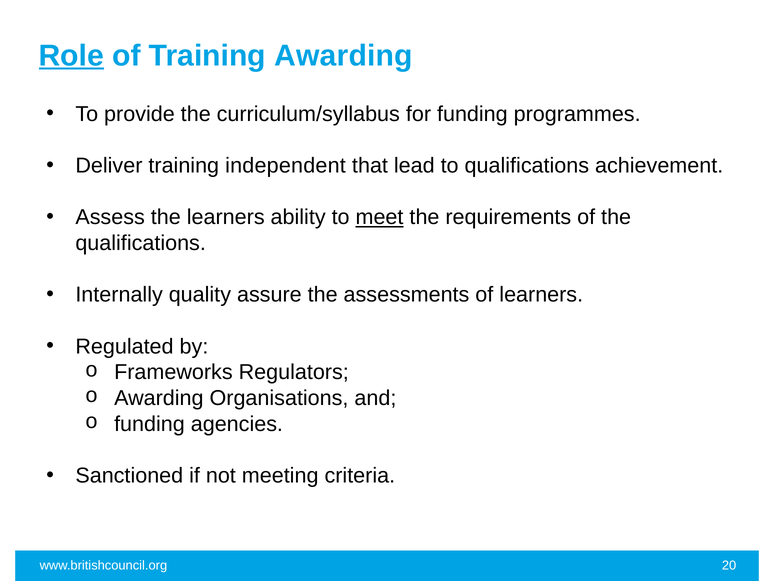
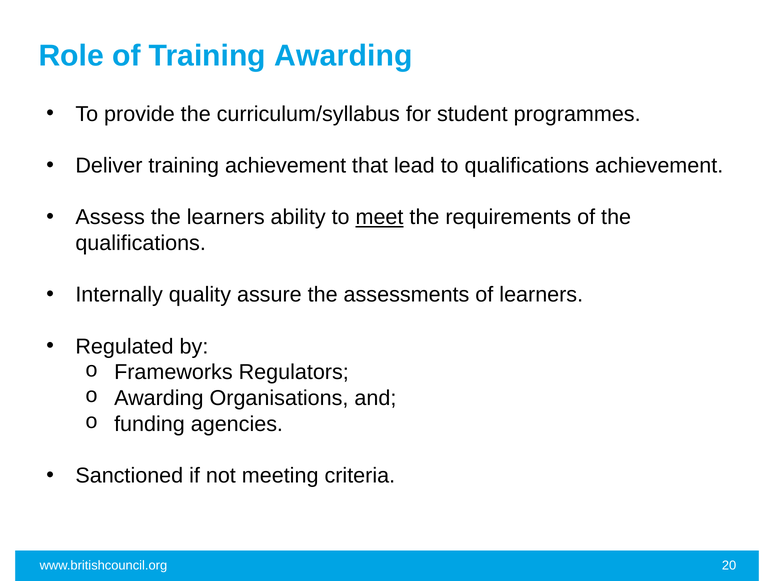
Role underline: present -> none (71, 56)
for funding: funding -> student (472, 114)
training independent: independent -> achievement (286, 166)
